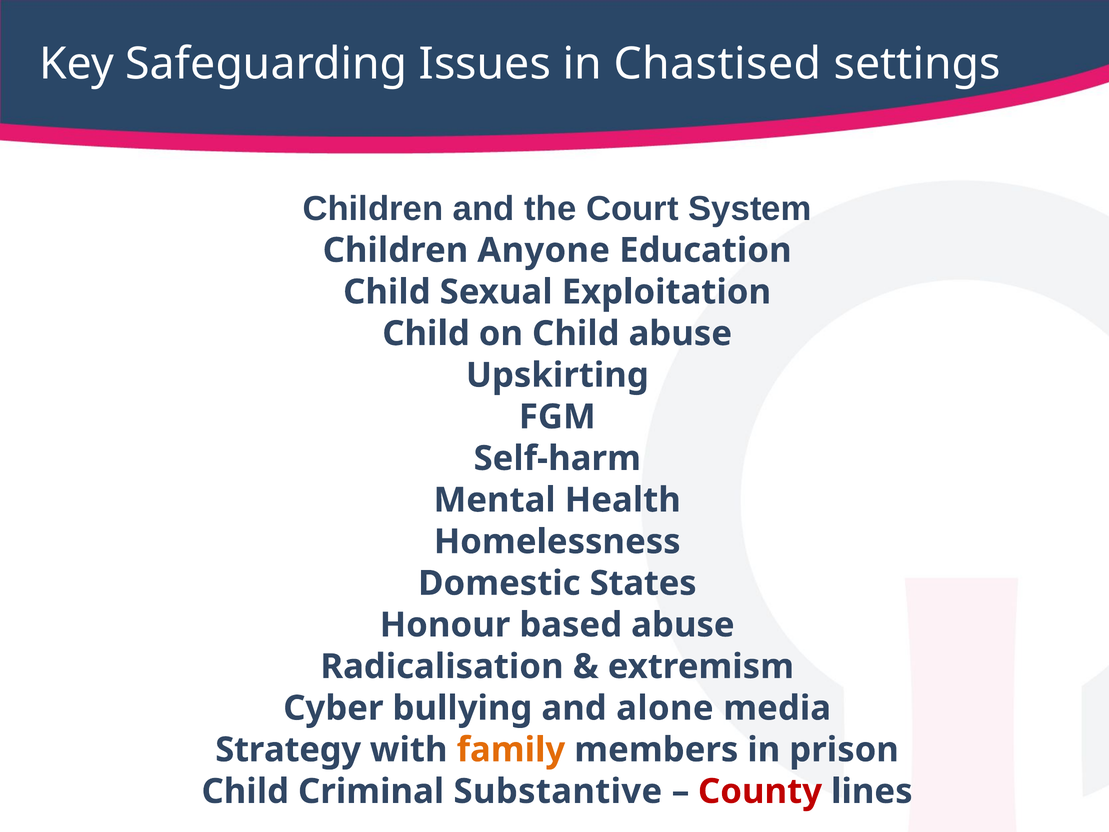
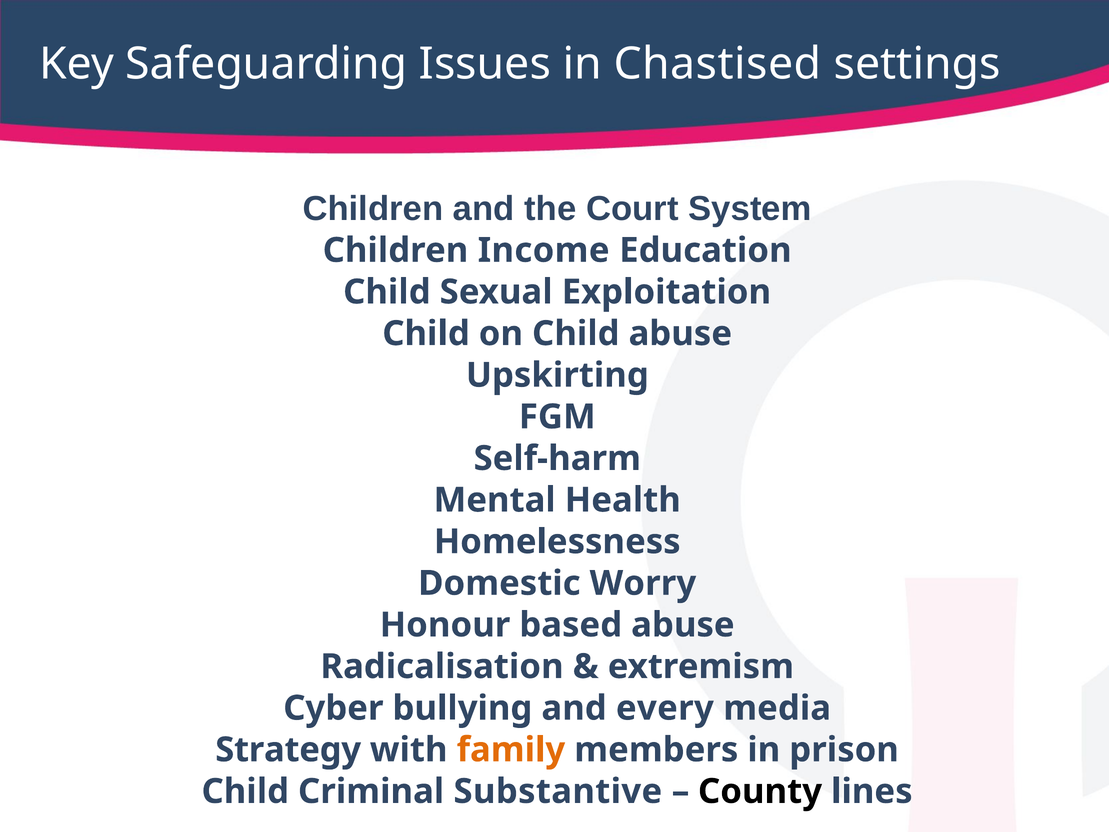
Anyone: Anyone -> Income (544, 250)
States: States -> Worry (643, 583)
alone: alone -> every (665, 708)
County colour: red -> black (760, 791)
